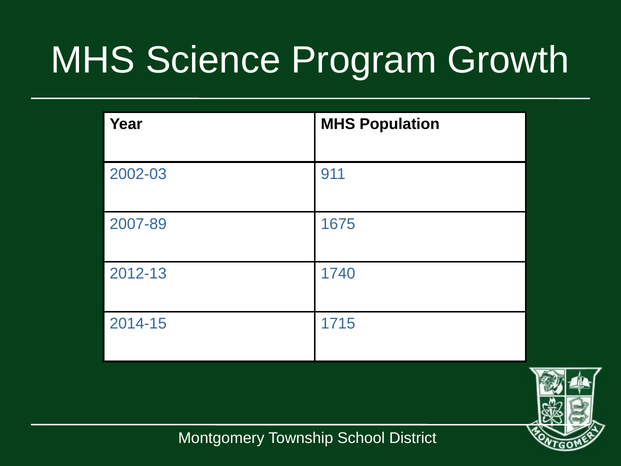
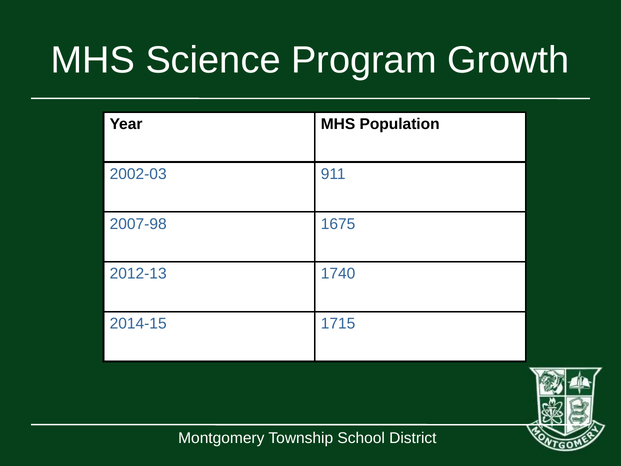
2007-89: 2007-89 -> 2007-98 (138, 224)
